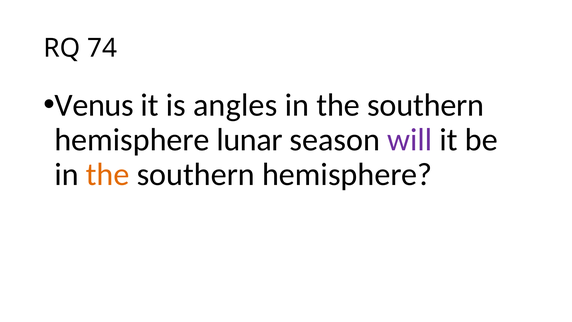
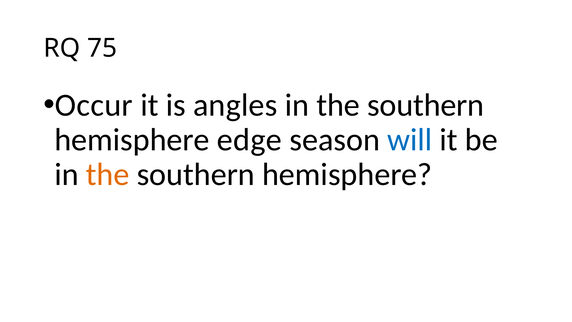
74: 74 -> 75 (102, 48)
Venus: Venus -> Occur (94, 105)
lunar: lunar -> edge (249, 140)
will colour: purple -> blue (410, 140)
